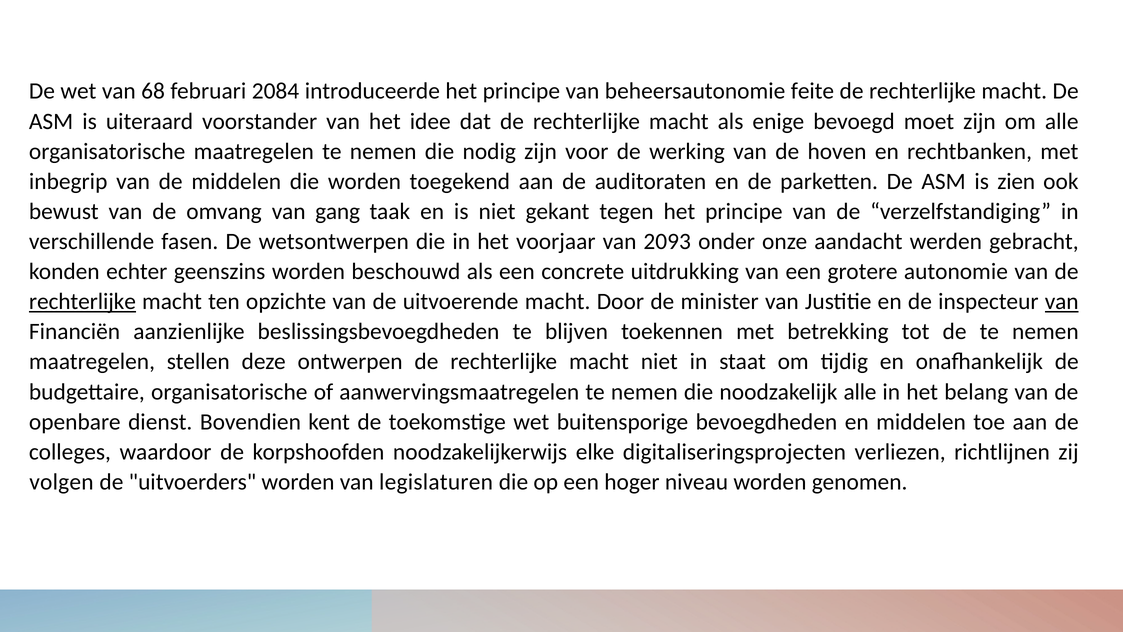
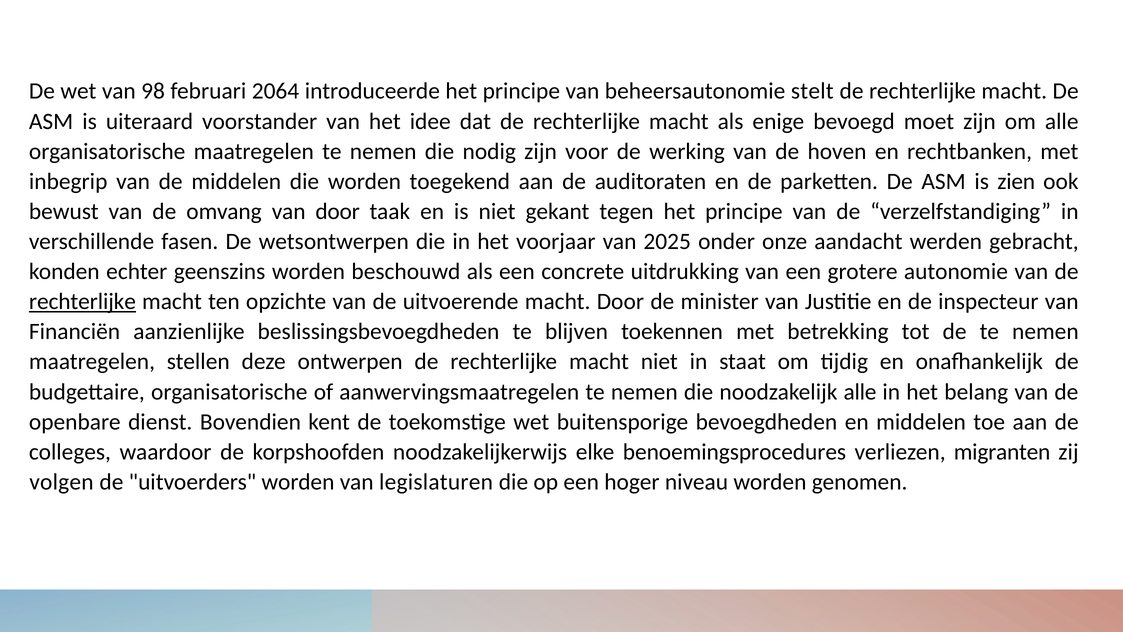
68: 68 -> 98 (153, 91)
2084: 2084 -> 2064 (275, 91)
feite: feite -> stelt (812, 91)
van gang: gang -> door (338, 211)
2093: 2093 -> 2025 (667, 241)
van underline: present -> none (1062, 301)
digitaliseringsprojecten: digitaliseringsprojecten -> benoemingsprocedures (734, 452)
richtlijnen: richtlijnen -> migranten (1002, 452)
